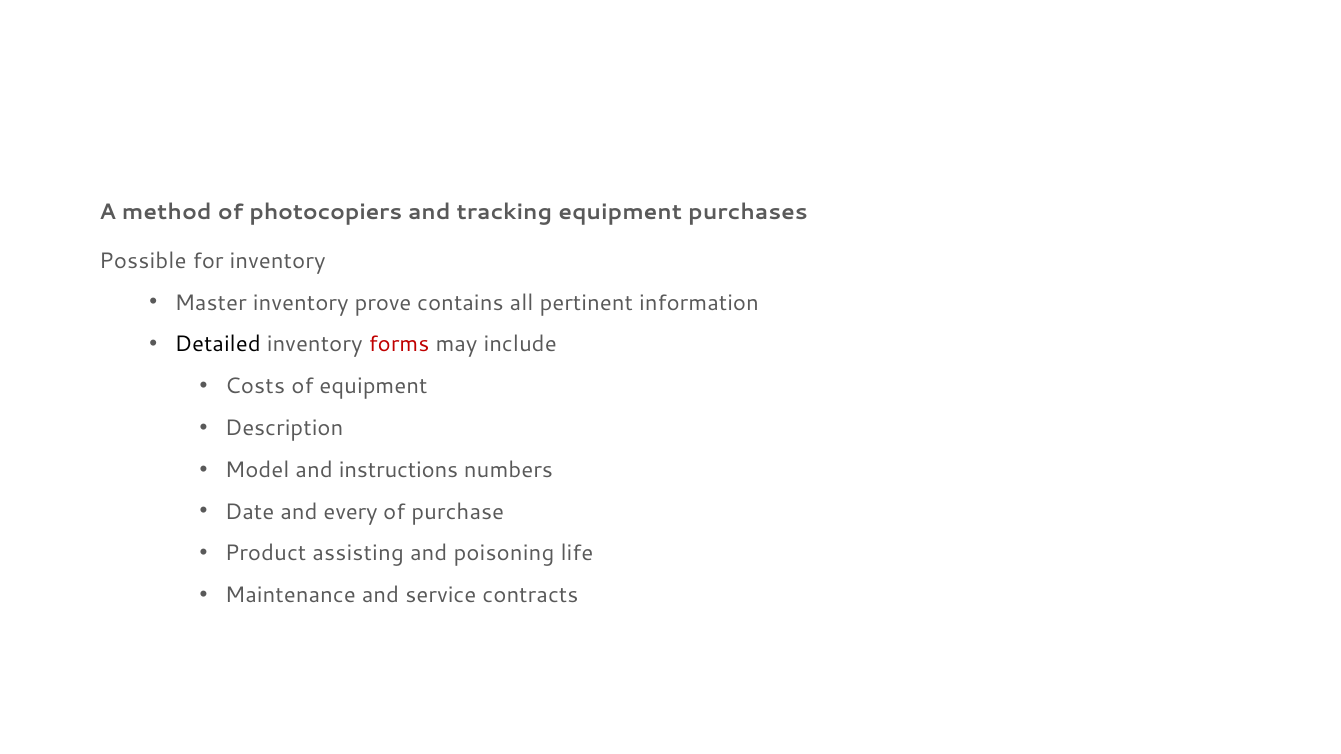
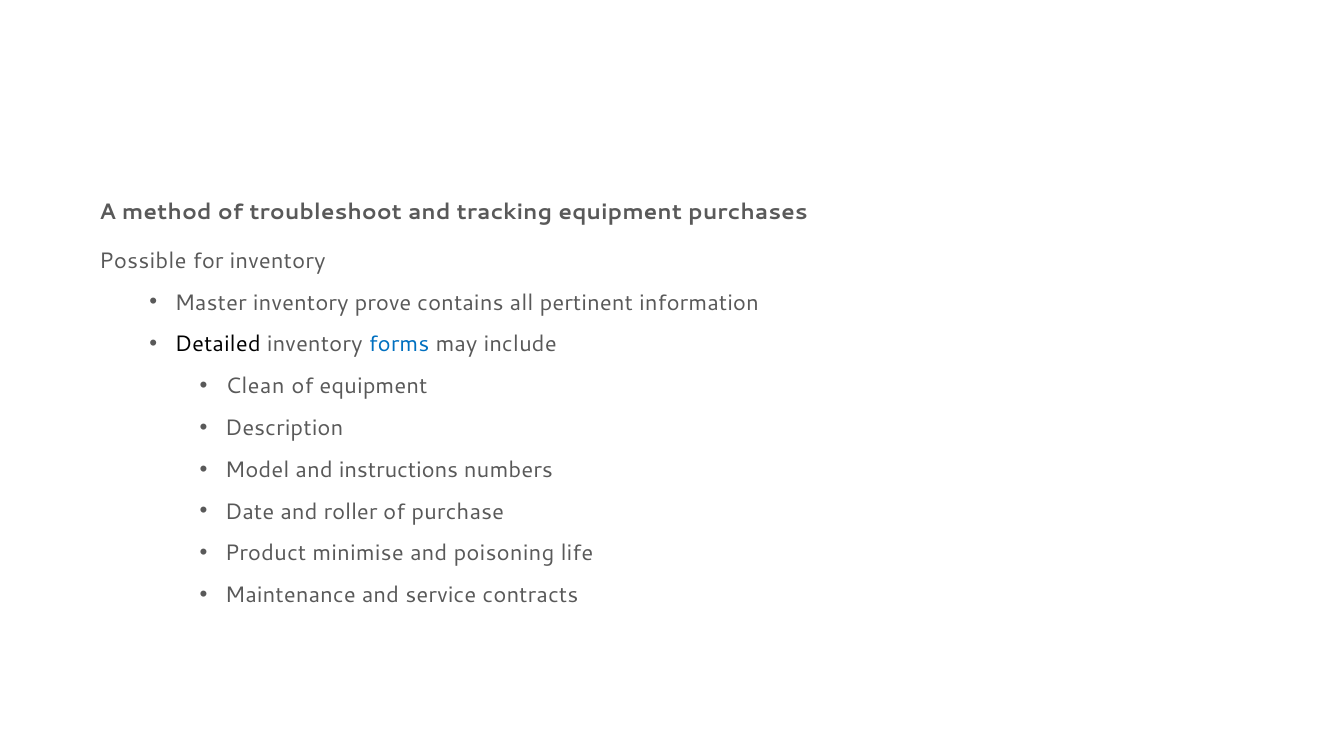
photocopiers: photocopiers -> troubleshoot (326, 212)
forms colour: red -> blue (399, 345)
Costs: Costs -> Clean (255, 387)
every: every -> roller (351, 512)
assisting: assisting -> minimise (358, 554)
